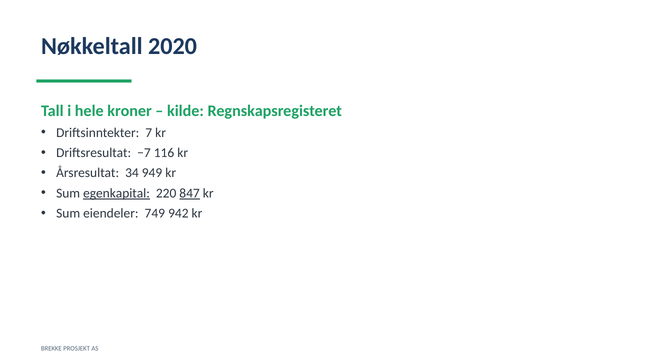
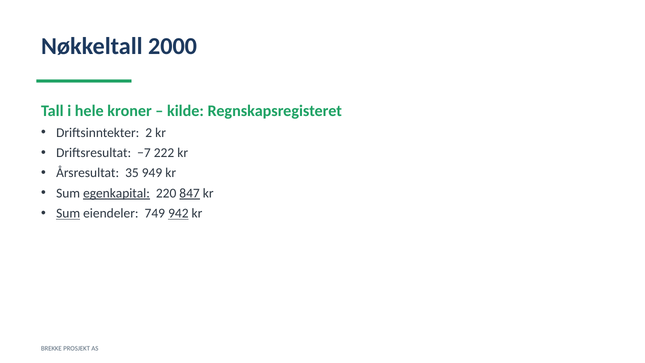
2020: 2020 -> 2000 (173, 46)
7: 7 -> 2 (149, 133)
116: 116 -> 222 (164, 153)
34: 34 -> 35 (132, 173)
Sum underline: none -> present (68, 213)
942 underline: none -> present (178, 213)
